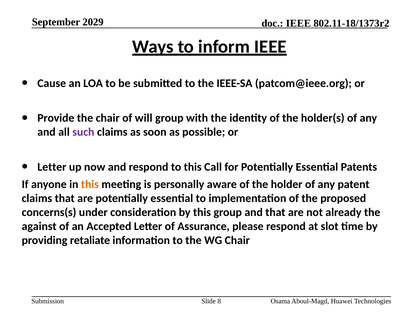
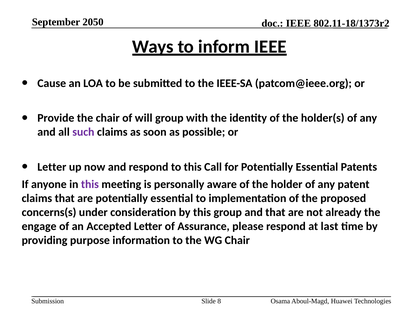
2029: 2029 -> 2050 (93, 22)
this colour: orange -> purple (90, 185)
against: against -> engage (39, 227)
slot: slot -> last (330, 227)
retaliate: retaliate -> purpose (90, 241)
